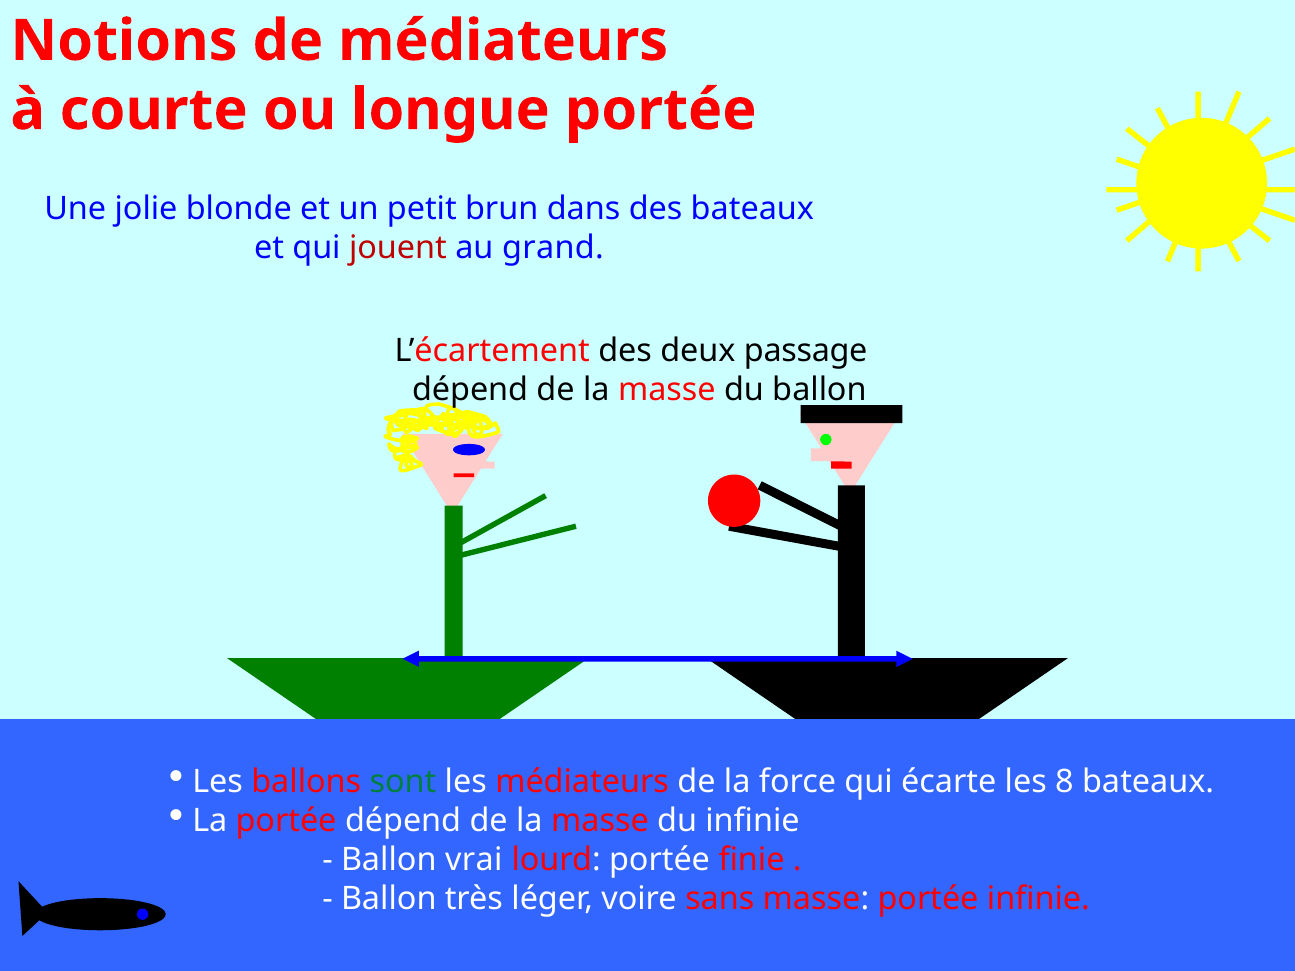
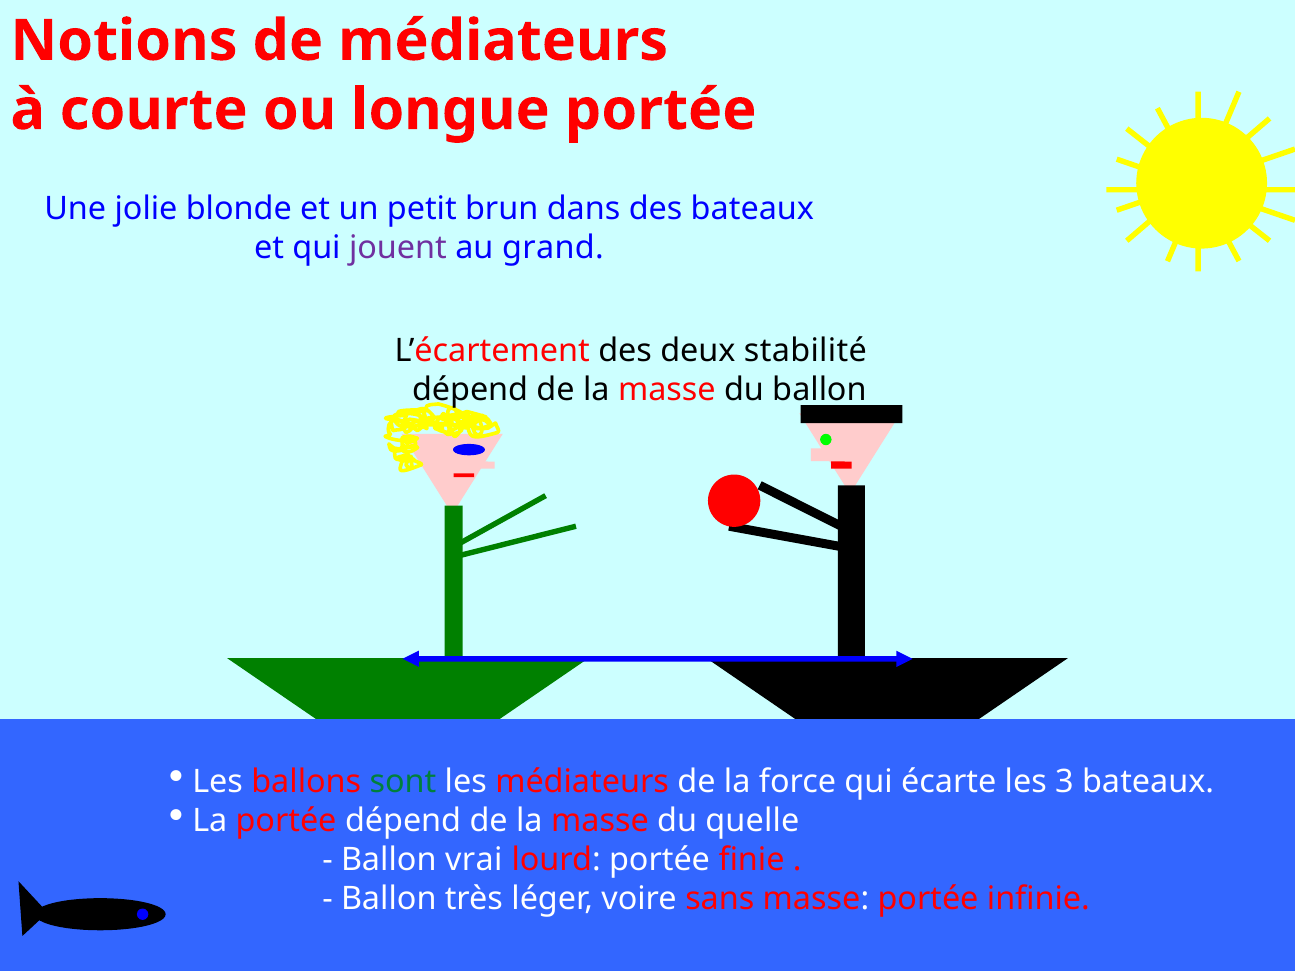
jouent colour: red -> purple (398, 247)
passage: passage -> stabilité (805, 351)
8: 8 -> 3 (1064, 782)
du infinie: infinie -> quelle (752, 821)
